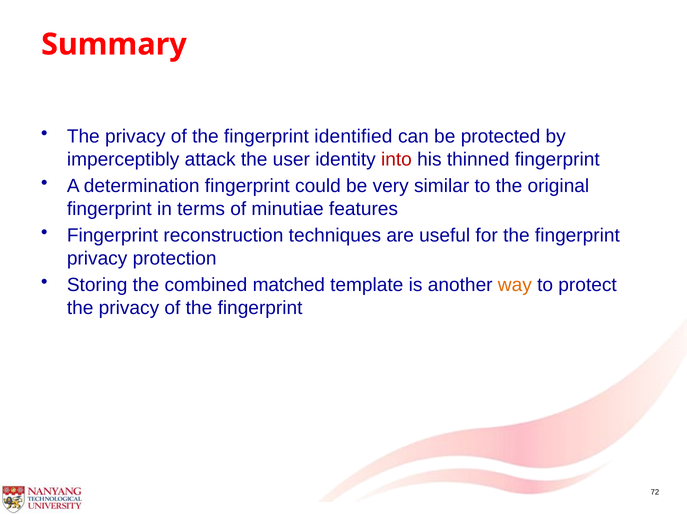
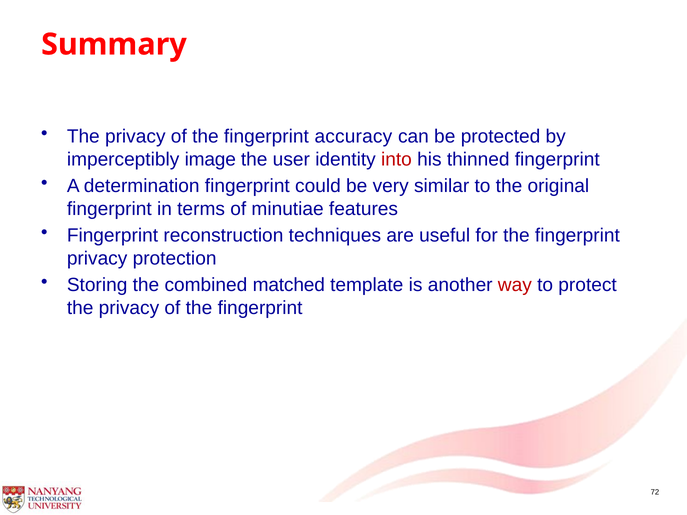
identified: identified -> accuracy (353, 136)
attack: attack -> image (210, 159)
way colour: orange -> red (515, 285)
